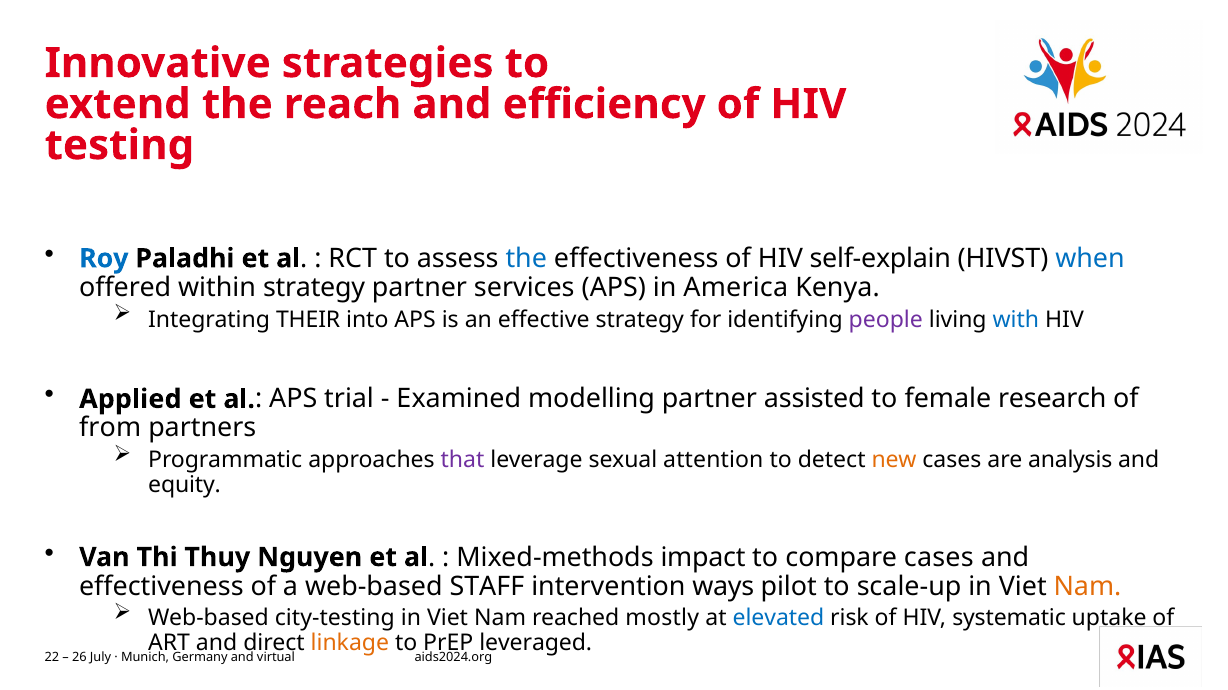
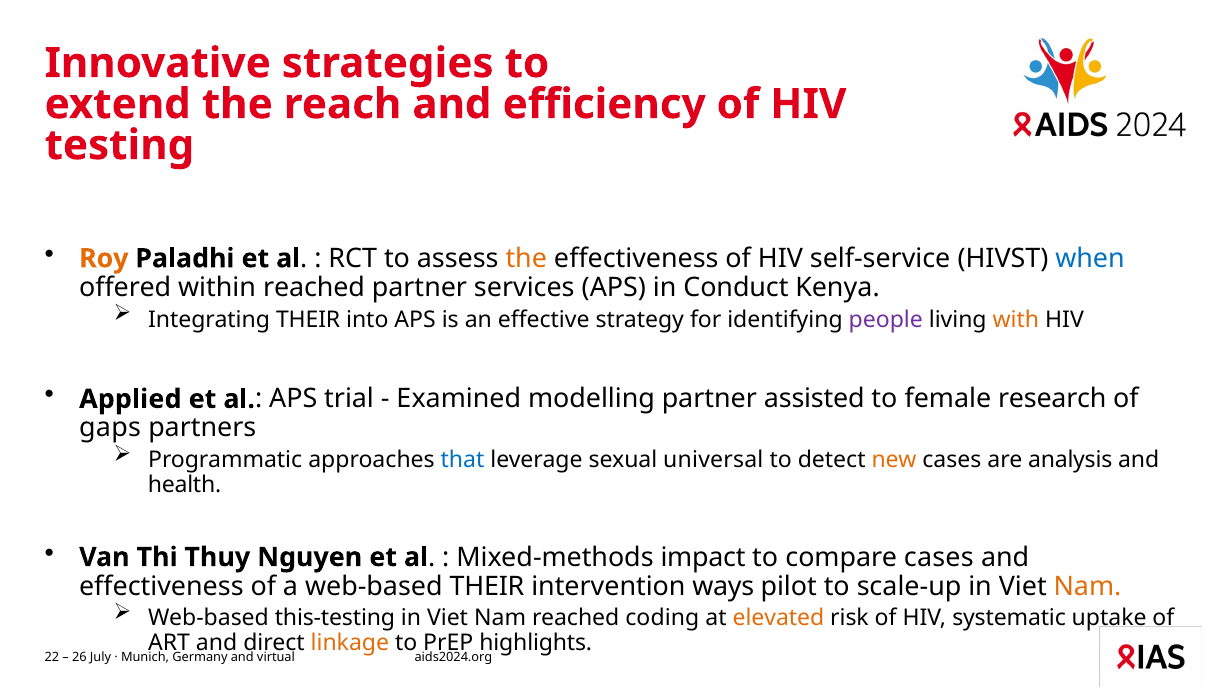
Roy colour: blue -> orange (104, 259)
the colour: blue -> orange (526, 259)
self-explain: self-explain -> self-service (880, 259)
within strategy: strategy -> reached (314, 288)
America: America -> Conduct (736, 288)
with colour: blue -> orange (1016, 320)
from: from -> gaps (110, 428)
that colour: purple -> blue (463, 461)
attention: attention -> universal (713, 461)
equity: equity -> health (185, 486)
web-based STAFF: STAFF -> THEIR (487, 587)
city-testing: city-testing -> this-testing (335, 619)
mostly: mostly -> coding (662, 619)
elevated colour: blue -> orange (778, 619)
leveraged: leveraged -> highlights (536, 644)
